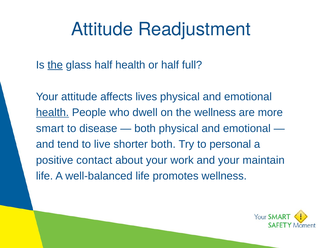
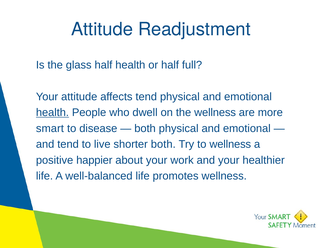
the underline: present -> none (55, 65)
affects lives: lives -> tend (146, 96)
to personal: personal -> wellness (230, 144)
contact: contact -> happier (94, 160)
maintain: maintain -> healthier (264, 160)
